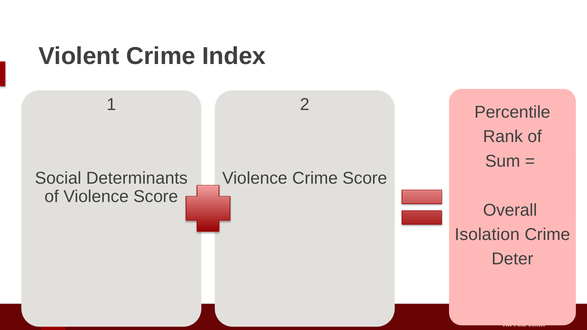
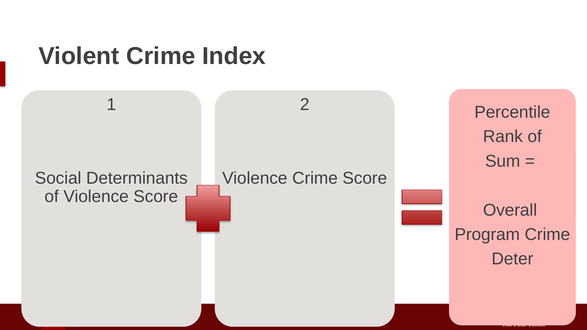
Isolation: Isolation -> Program (487, 235)
